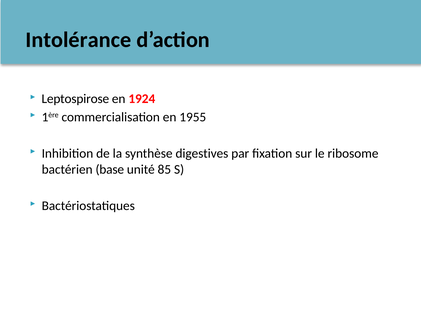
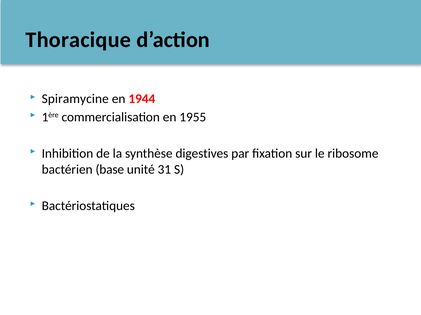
Intolérance: Intolérance -> Thoracique (78, 40)
Leptospirose: Leptospirose -> Spiramycine (75, 99)
1924: 1924 -> 1944 (142, 99)
85: 85 -> 31 (164, 170)
